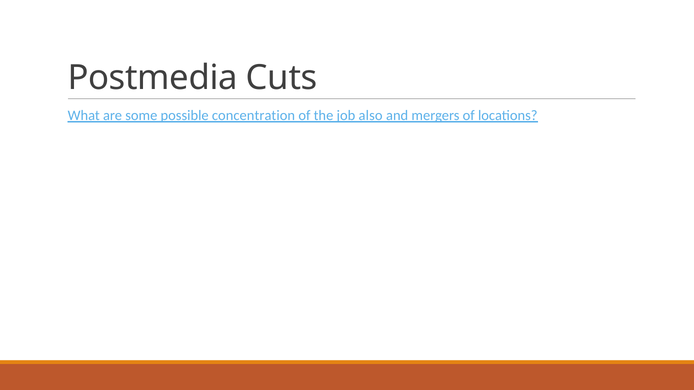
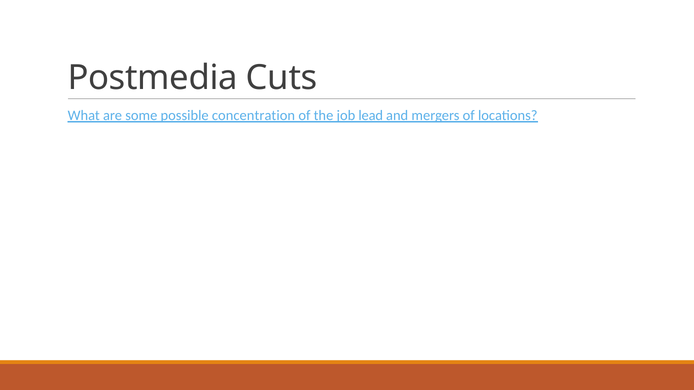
also: also -> lead (371, 116)
